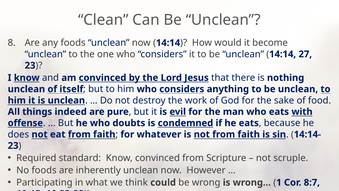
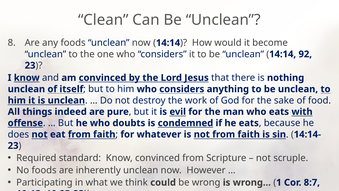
27: 27 -> 92 (305, 54)
